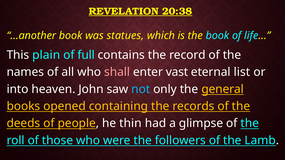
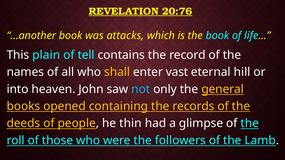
20:38: 20:38 -> 20:76 (177, 11)
statues: statues -> attacks (125, 36)
full: full -> tell (86, 55)
shall colour: pink -> yellow (117, 72)
list: list -> hill (242, 72)
